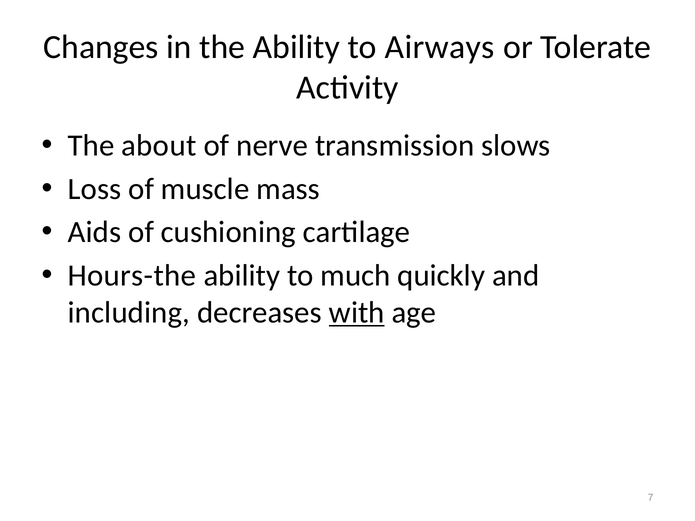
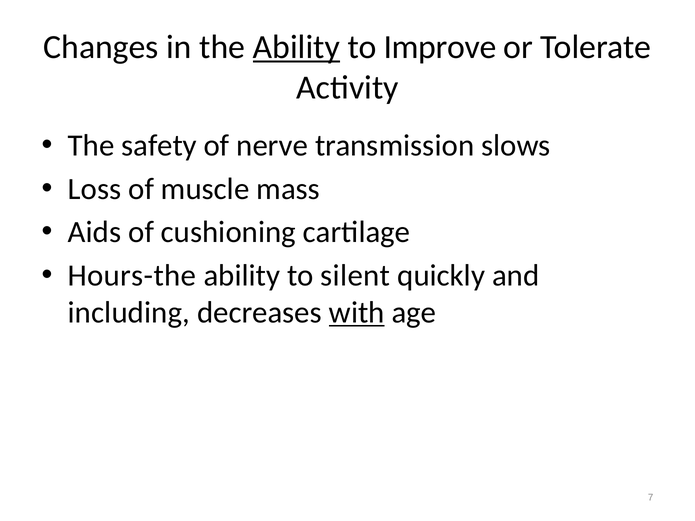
Ability underline: none -> present (296, 47)
Airways: Airways -> Improve (440, 47)
about: about -> safety (159, 146)
much: much -> silent (355, 276)
